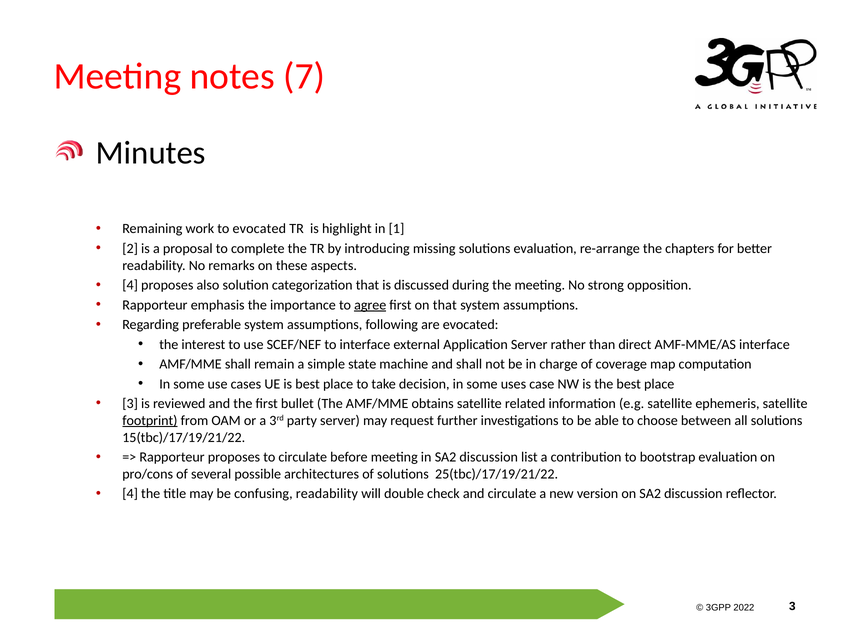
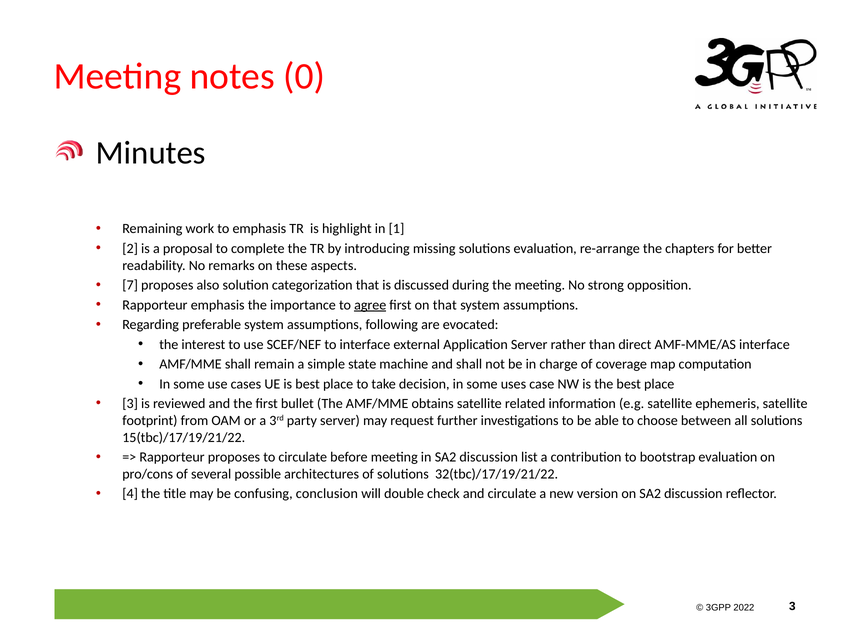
7: 7 -> 0 (304, 77)
to evocated: evocated -> emphasis (259, 229)
4: 4 -> 7 (130, 285)
footprint underline: present -> none (150, 420)
25(tbc)/17/19/21/22: 25(tbc)/17/19/21/22 -> 32(tbc)/17/19/21/22 (497, 474)
confusing readability: readability -> conclusion (327, 494)
